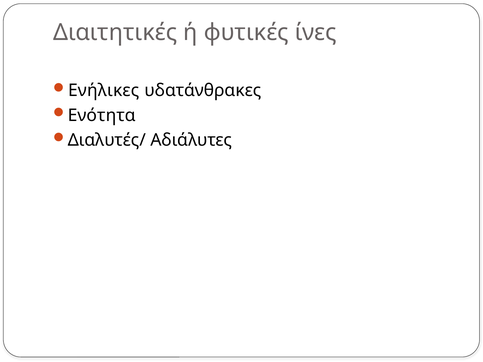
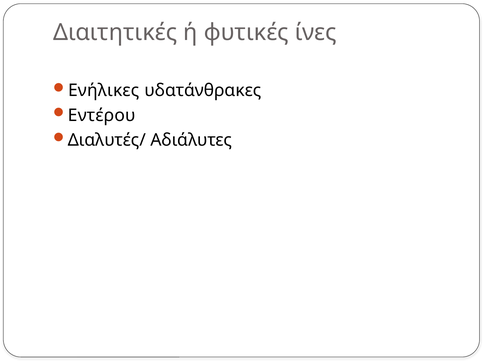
Ενότητα: Ενότητα -> Εντέρου (102, 115)
